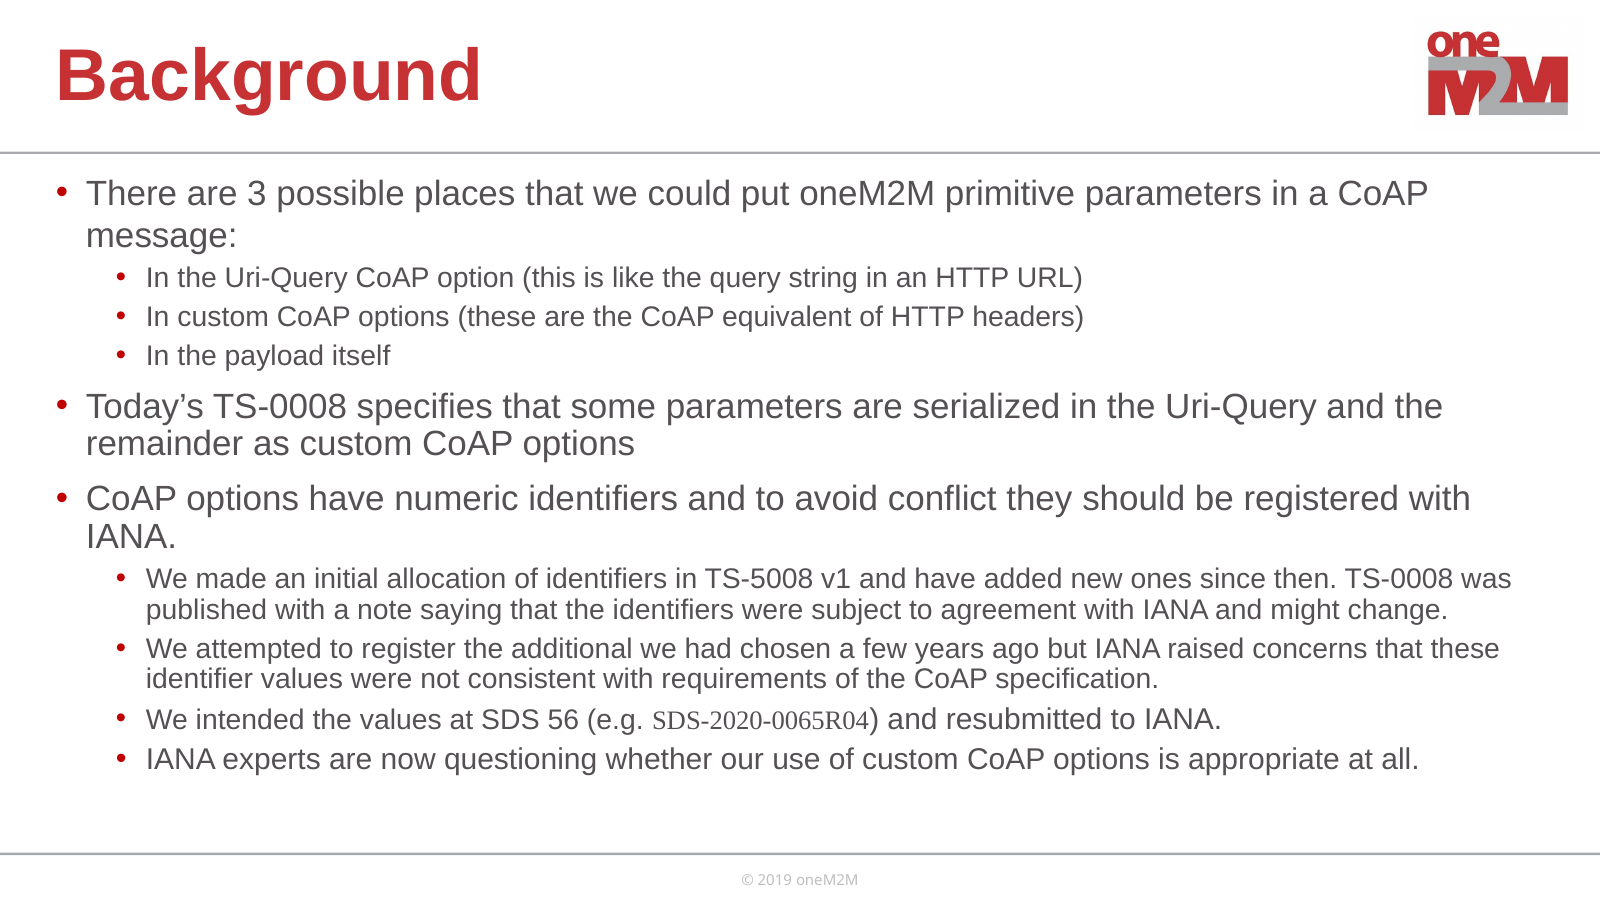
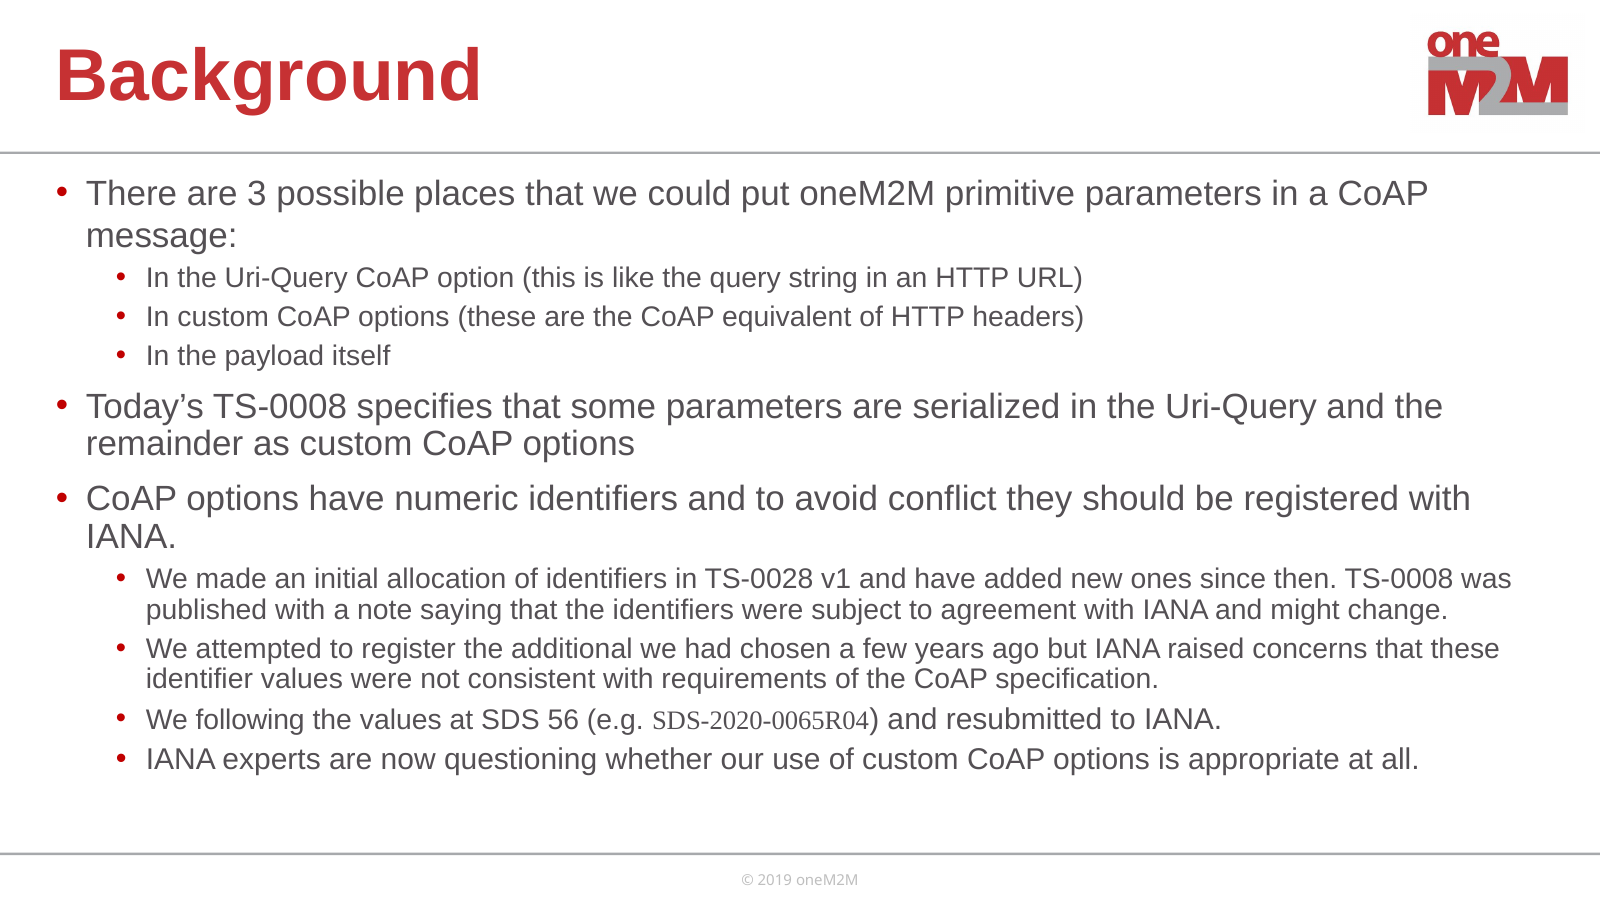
TS-5008: TS-5008 -> TS-0028 (759, 579)
intended: intended -> following (250, 720)
